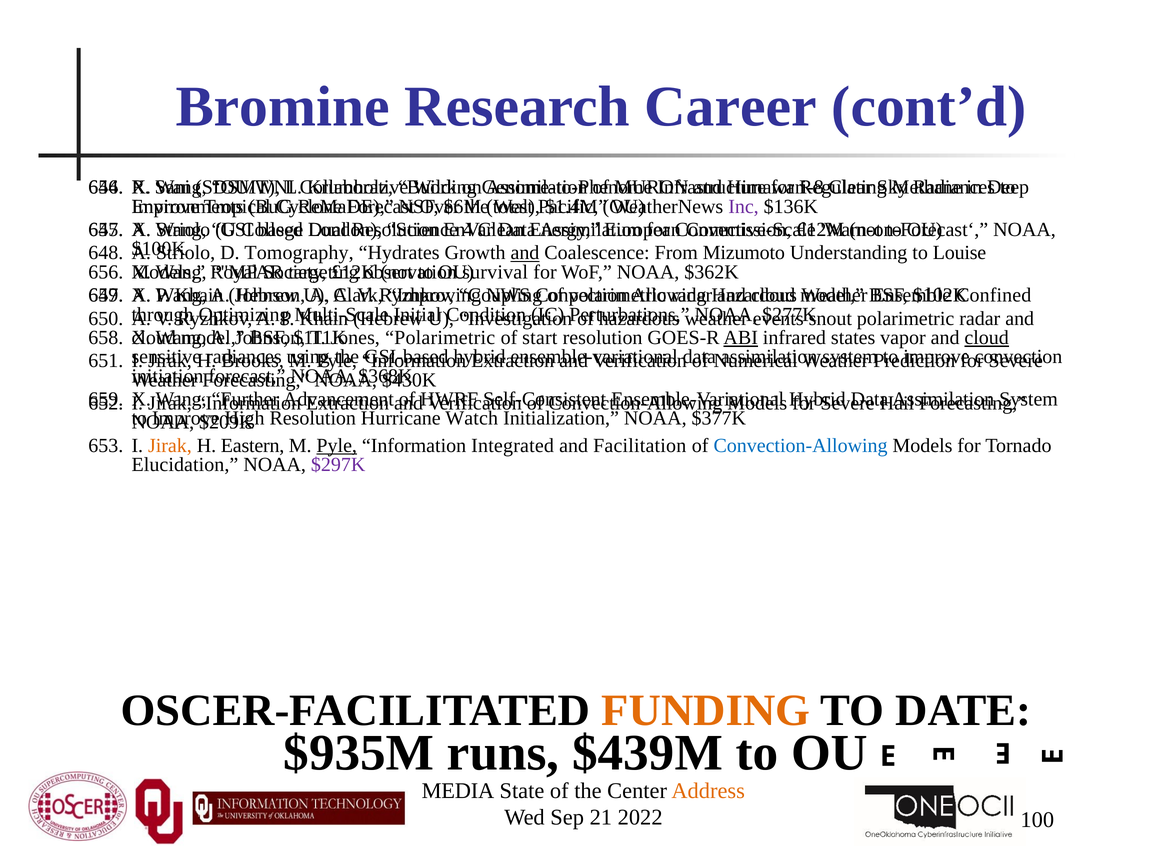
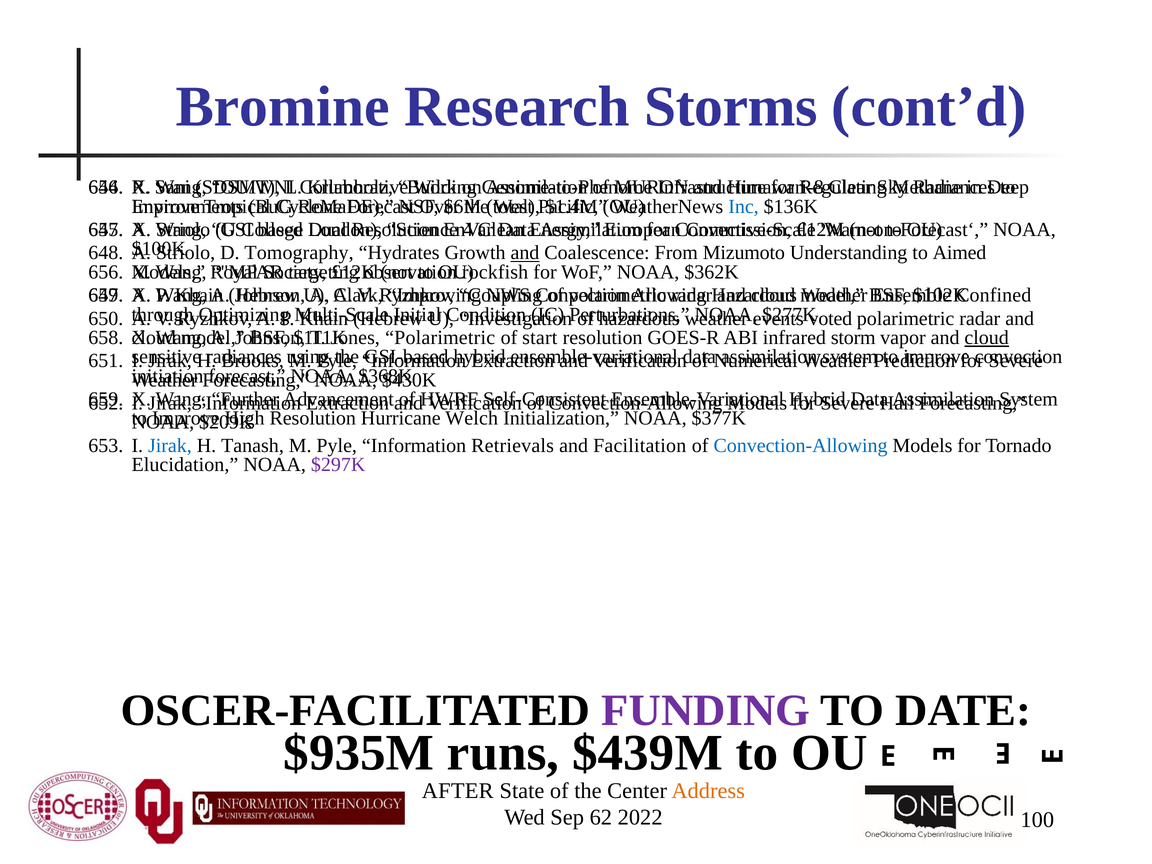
Career: Career -> Storms (731, 107)
Inc colour: purple -> blue (744, 207)
Louise: Louise -> Aimed (960, 253)
survival: survival -> rockfish (495, 272)
snout: snout -> voted (830, 318)
ABI underline: present -> none (741, 338)
states: states -> storm (853, 338)
Watch: Watch -> Welch (472, 418)
Jirak colour: orange -> blue (170, 445)
Eastern: Eastern -> Tanash (253, 445)
Pyle underline: present -> none (337, 445)
Integrated: Integrated -> Retrievals (513, 445)
FUNDING colour: orange -> purple (706, 711)
MEDIA: MEDIA -> AFTER (458, 791)
21: 21 -> 62 (601, 818)
